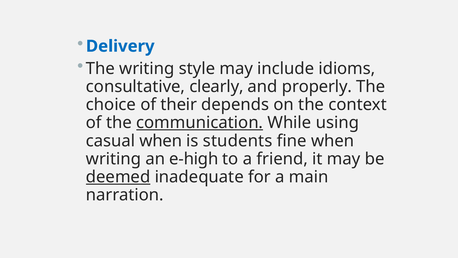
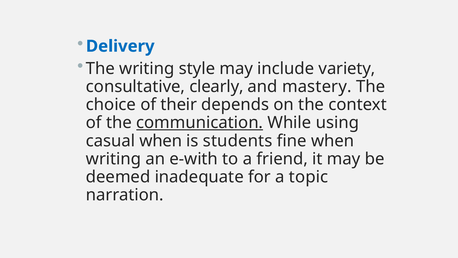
idioms: idioms -> variety (347, 68)
properly: properly -> mastery (317, 87)
e-high: e-high -> e-with (194, 159)
deemed underline: present -> none (118, 177)
main: main -> topic (309, 177)
